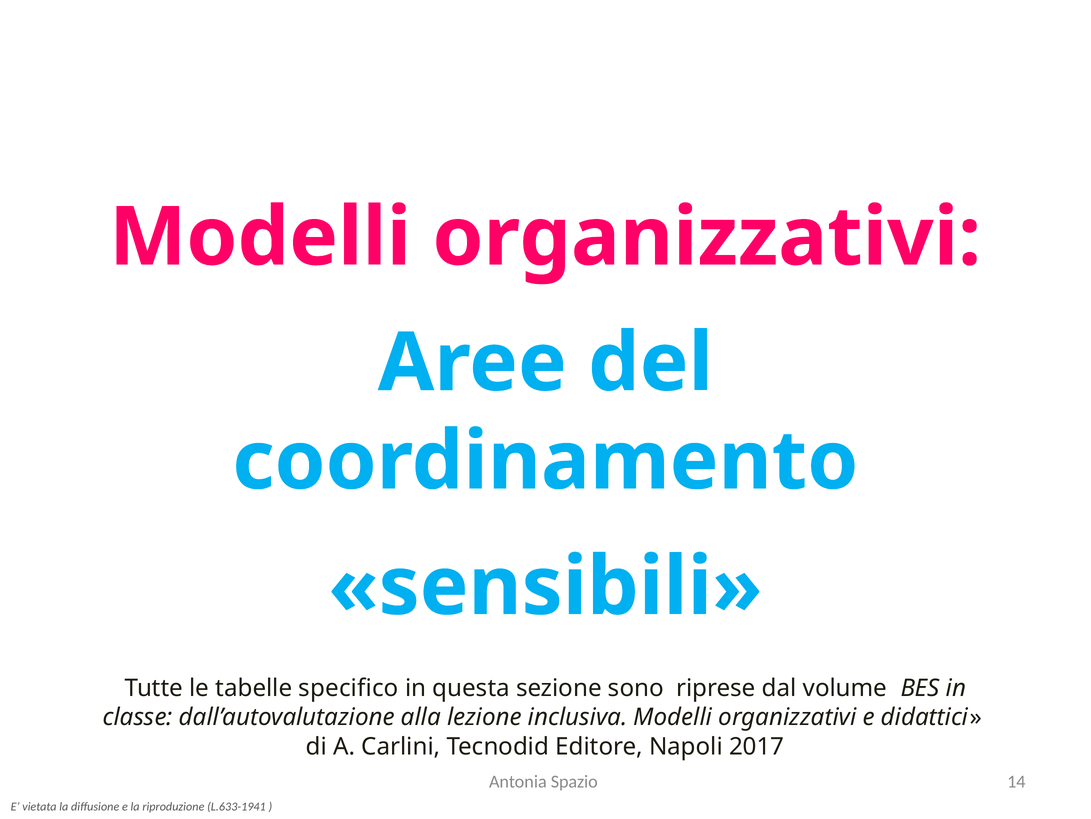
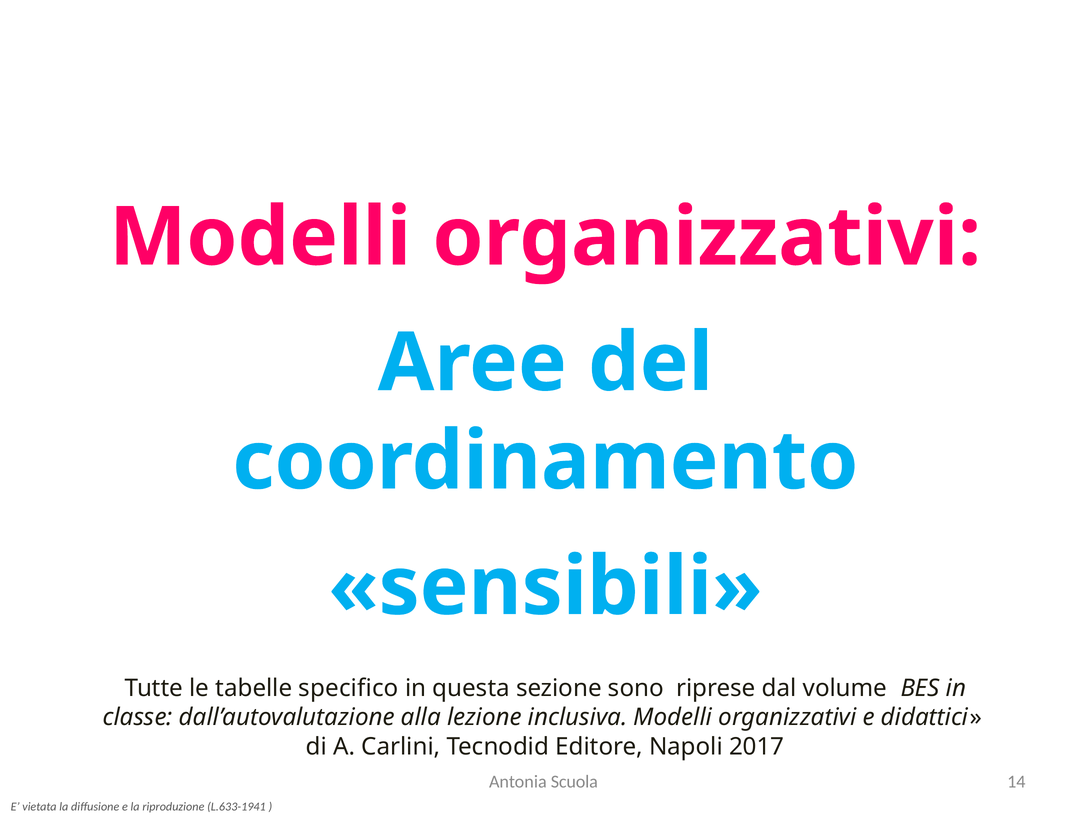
Spazio: Spazio -> Scuola (574, 781)
